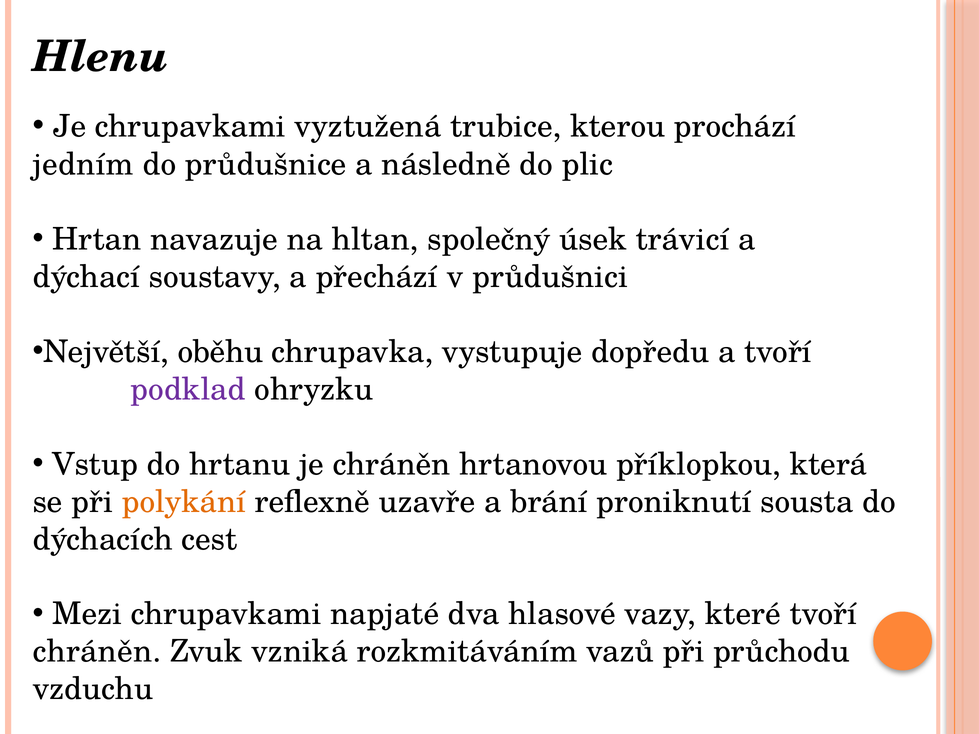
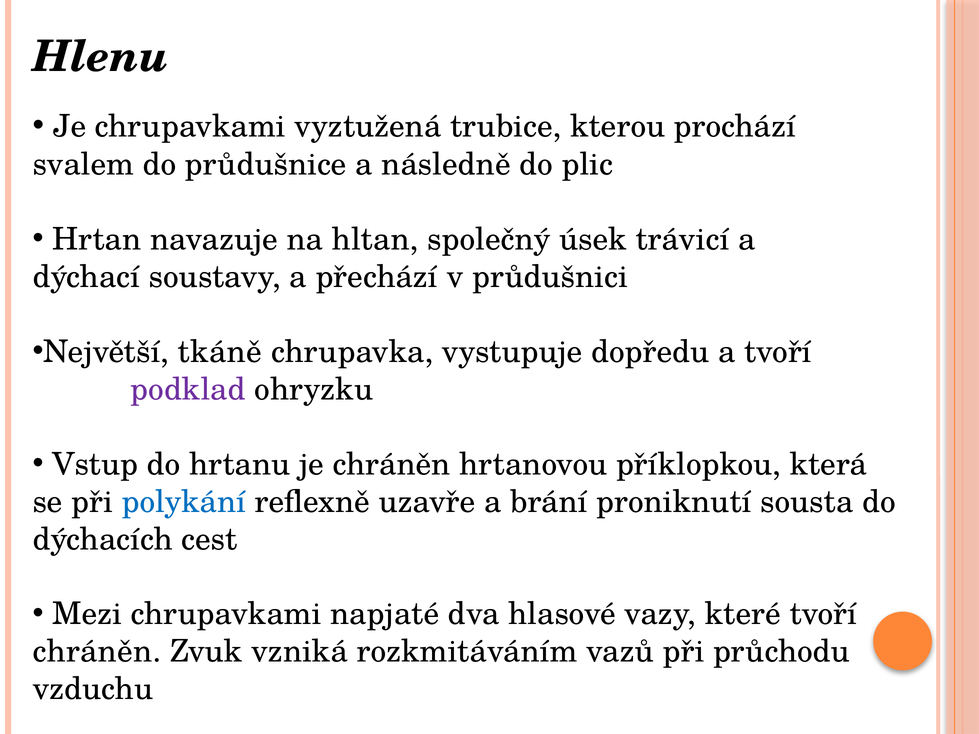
jedním: jedním -> svalem (83, 164)
oběhu: oběhu -> tkáně (220, 352)
polykání colour: orange -> blue (184, 502)
